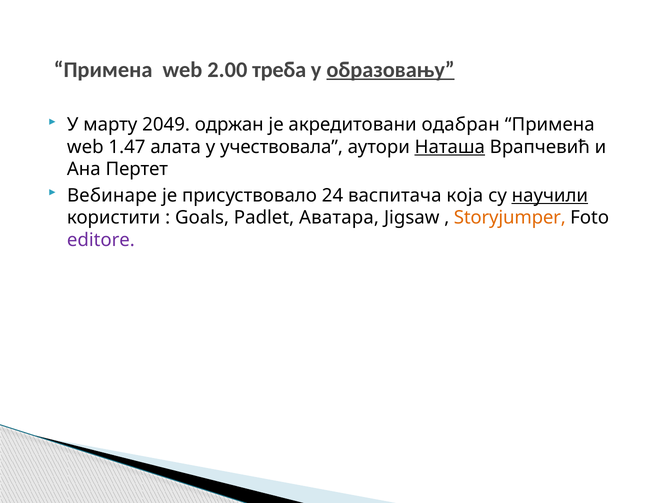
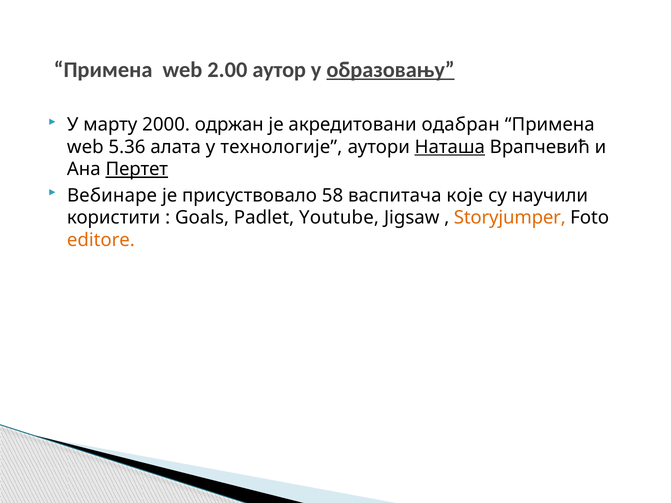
треба: треба -> аутор (279, 70)
2049: 2049 -> 2000 (166, 125)
1.47: 1.47 -> 5.36 (127, 147)
учествовала: учествовала -> технологије (281, 147)
Пертет underline: none -> present (137, 169)
24: 24 -> 58 (333, 195)
која: која -> које (465, 195)
научили underline: present -> none (550, 195)
Аватара: Аватара -> Youtube (339, 218)
editore colour: purple -> orange (101, 240)
